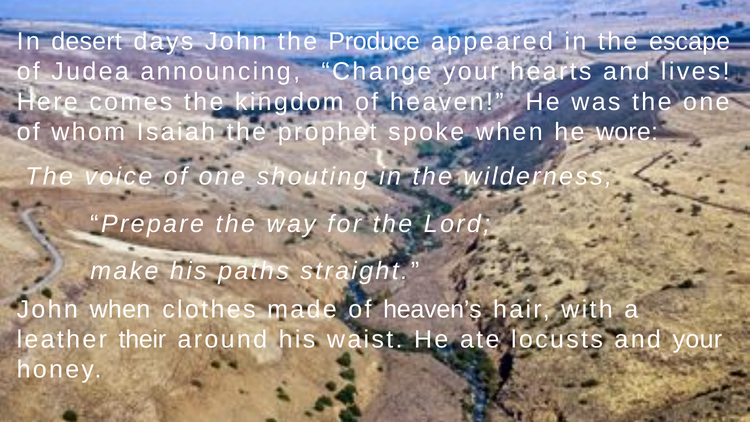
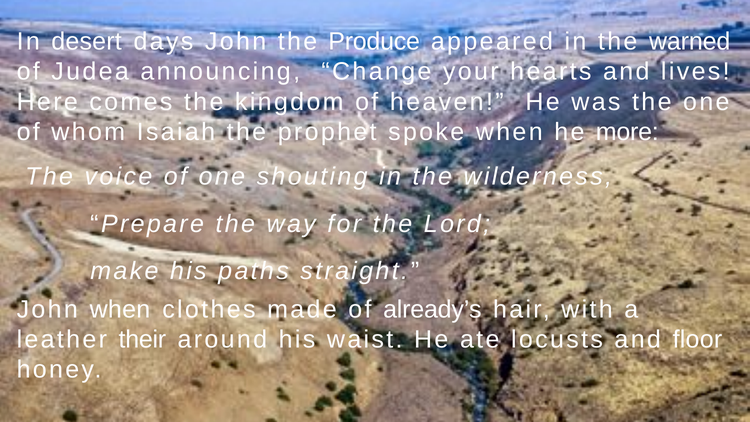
escape: escape -> warned (690, 42)
wore: wore -> more (627, 132)
heaven’s: heaven’s -> already’s (432, 310)
and your: your -> floor (697, 340)
